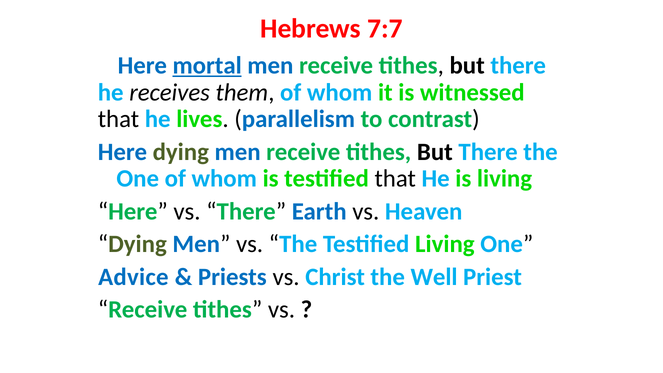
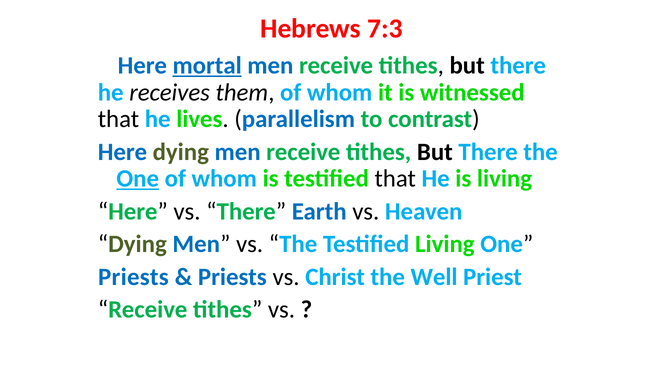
7:7: 7:7 -> 7:3 (385, 29)
One underline: none -> present (138, 179)
Advice: Advice -> Priests (133, 277)
